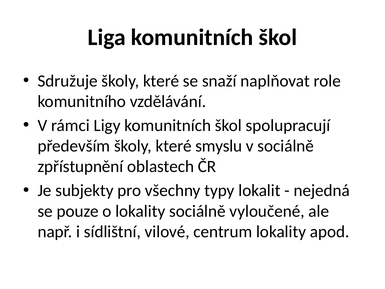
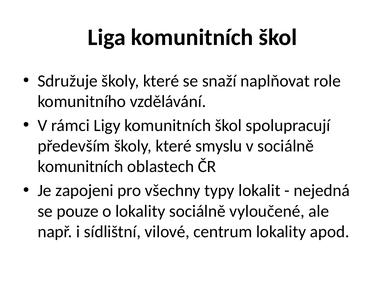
zpřístupnění: zpřístupnění -> komunitních (80, 166)
subjekty: subjekty -> zapojeni (84, 190)
